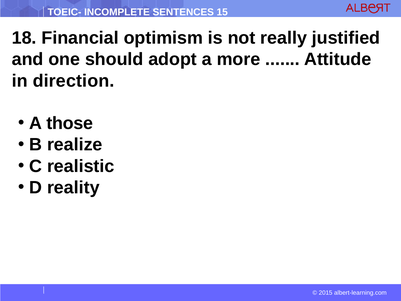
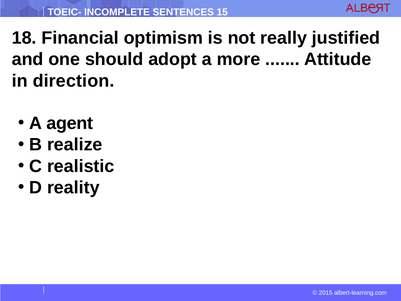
those: those -> agent (70, 123)
